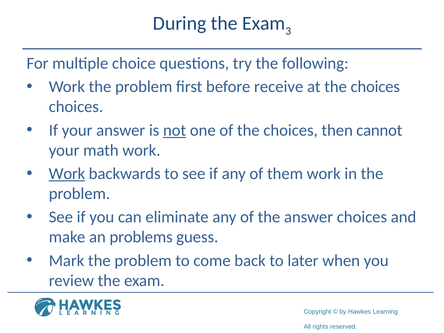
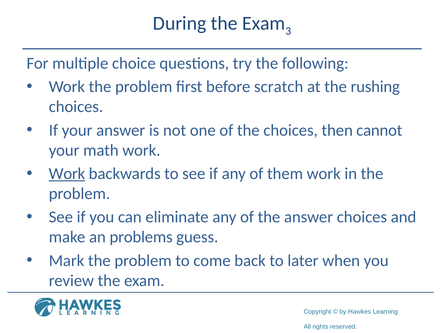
receive: receive -> scratch (279, 87)
at the choices: choices -> rushing (375, 87)
not underline: present -> none (175, 130)
